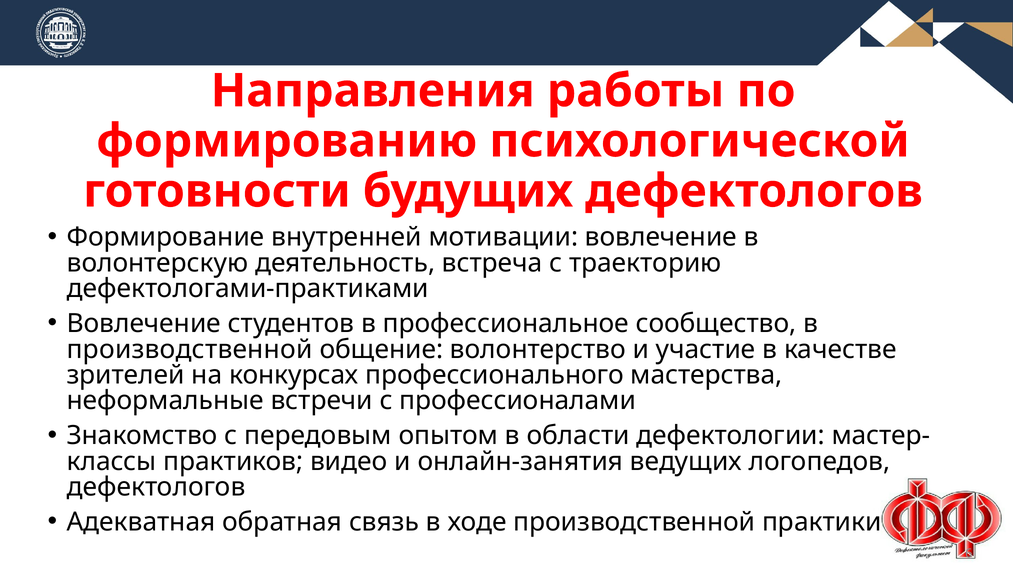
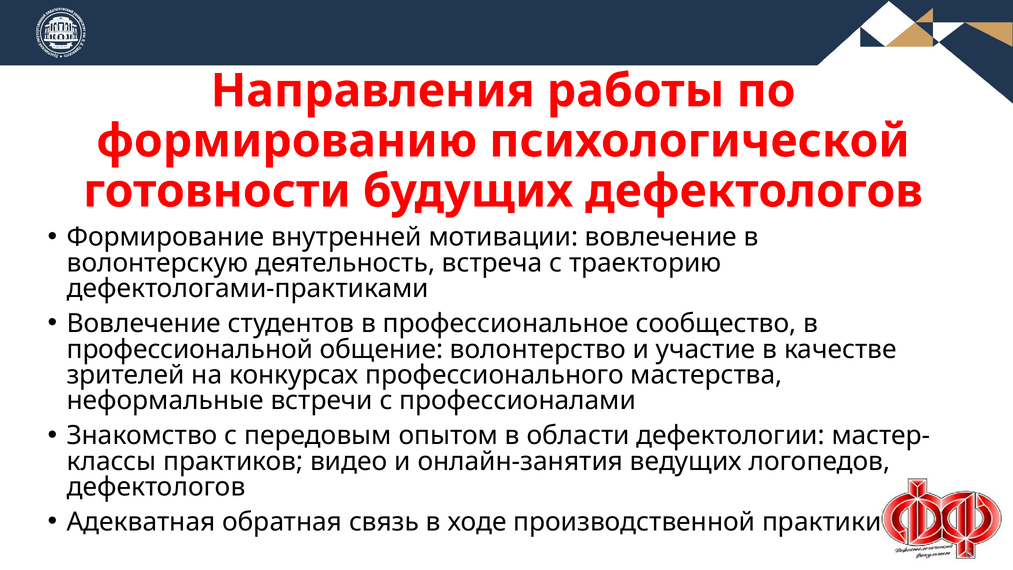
производственной: производственной -> профессиональной (190, 349)
